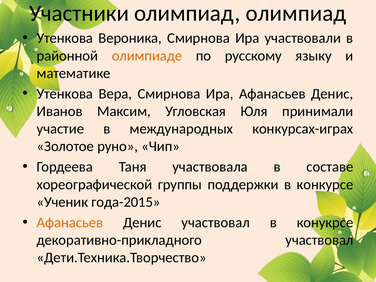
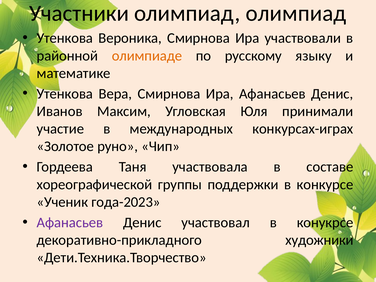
года-2015: года-2015 -> года-2023 (126, 202)
Афанасьев colour: orange -> purple (70, 222)
декоративно-прикладного участвовал: участвовал -> художники (319, 240)
